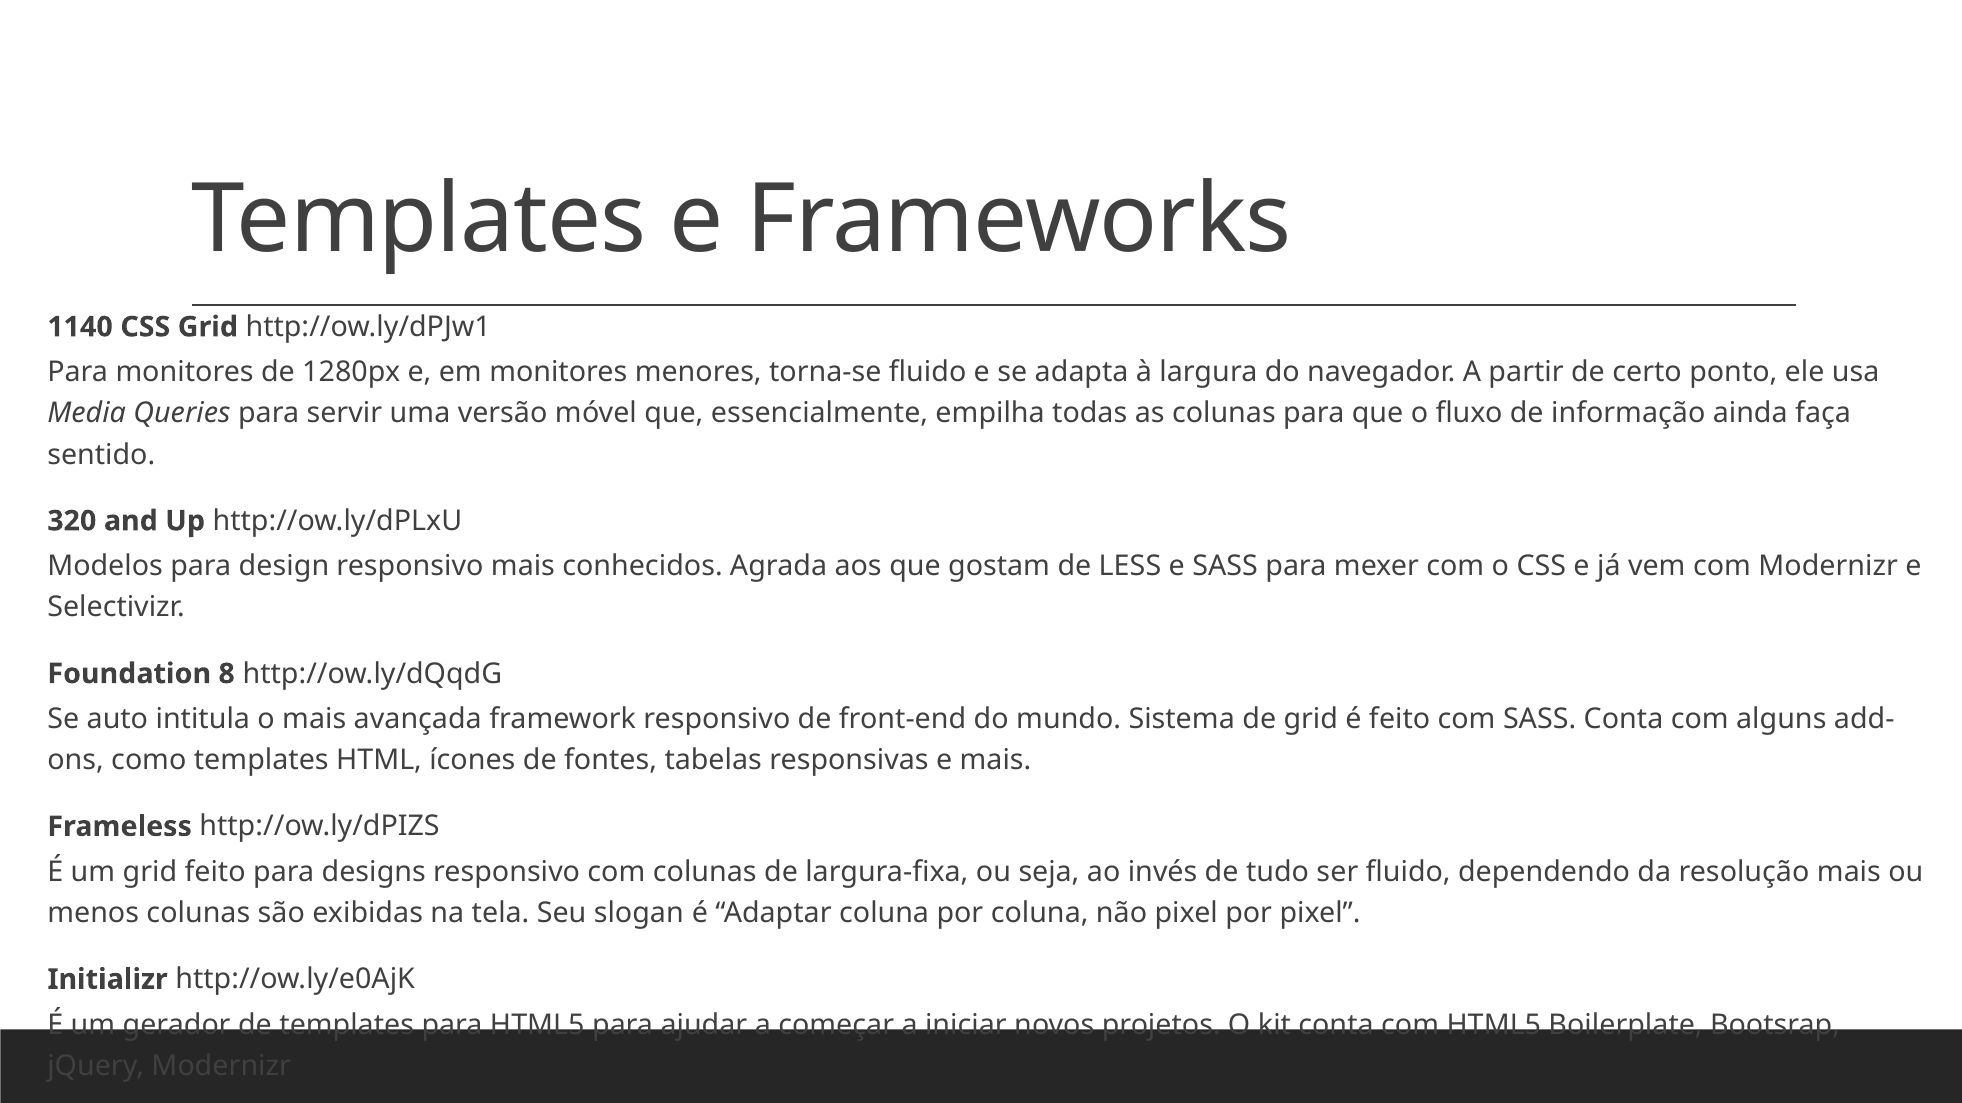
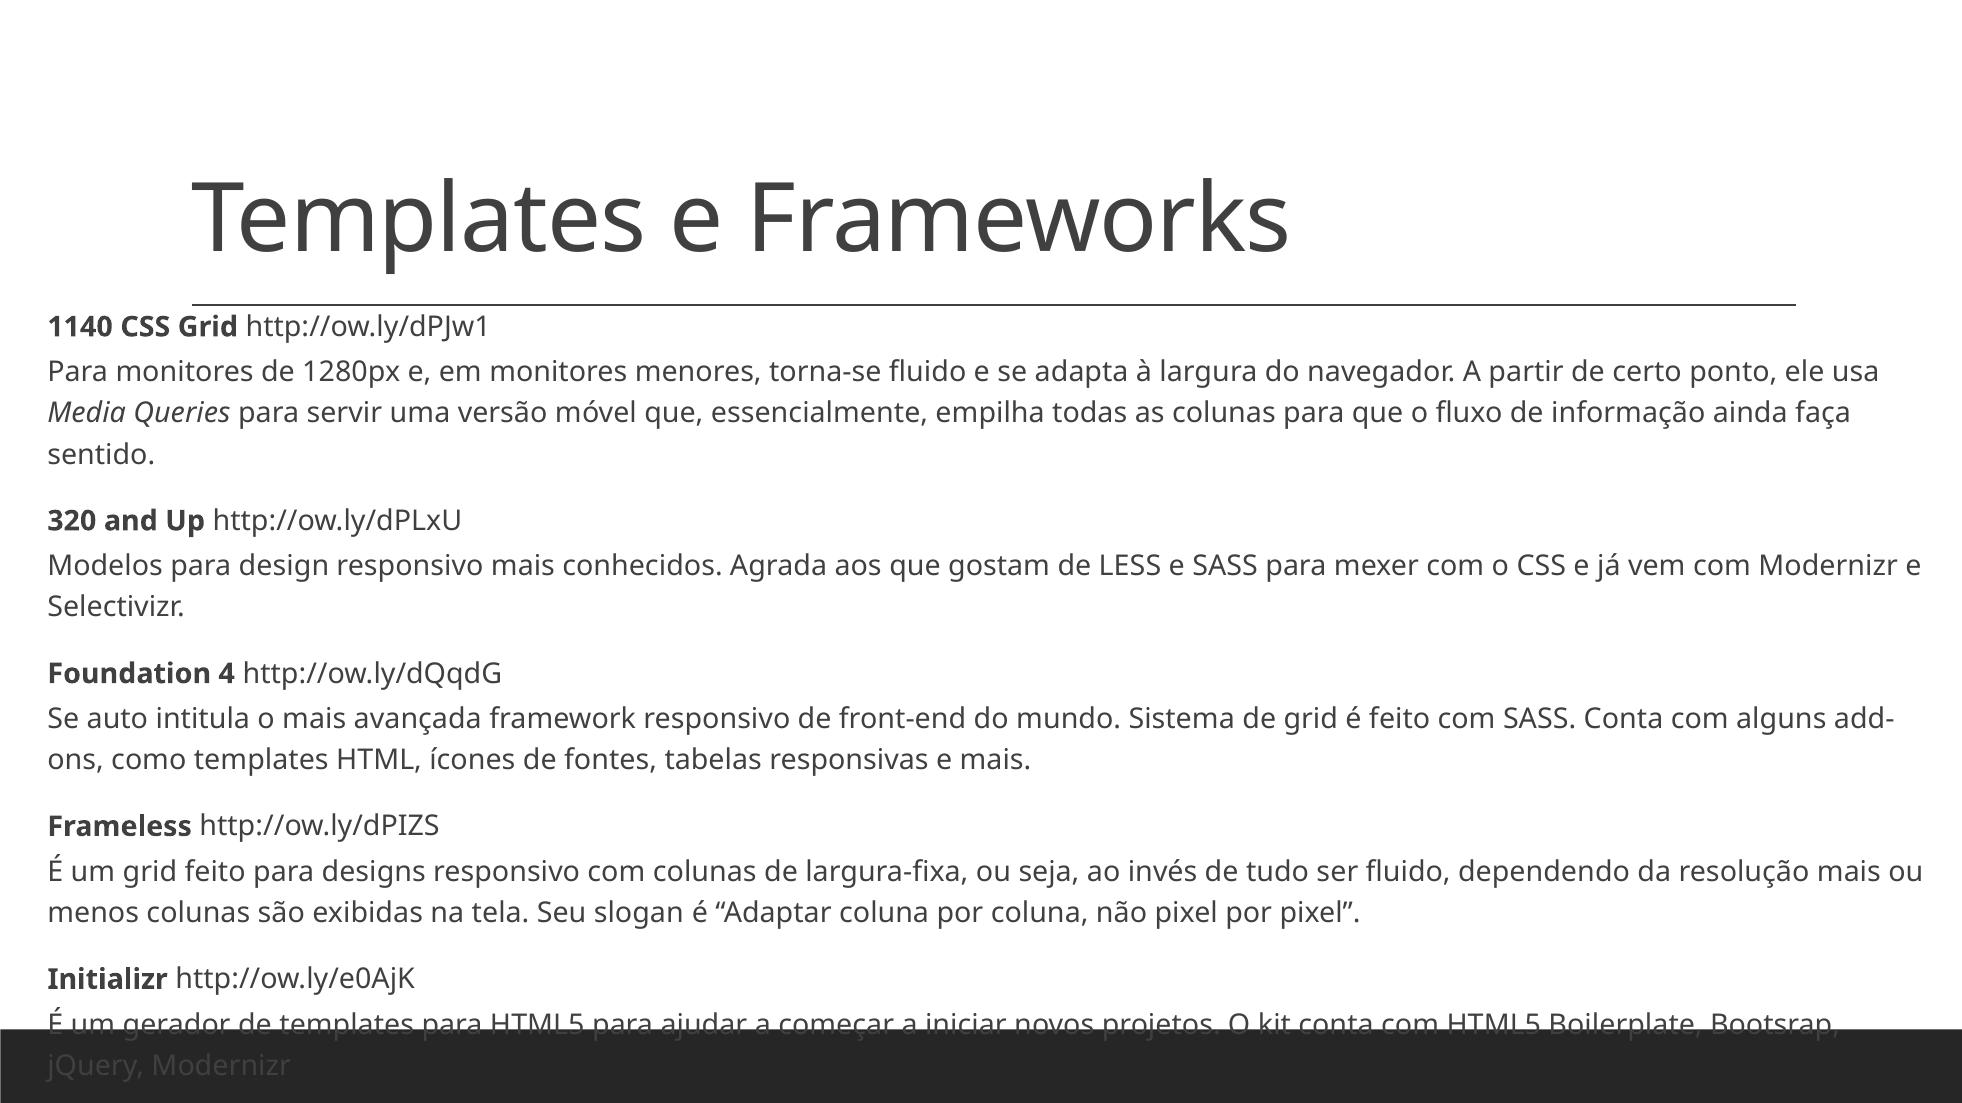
8: 8 -> 4 (227, 674)
